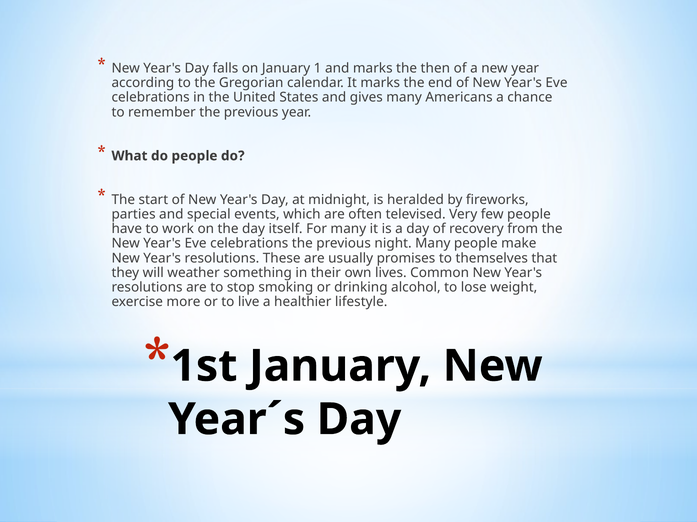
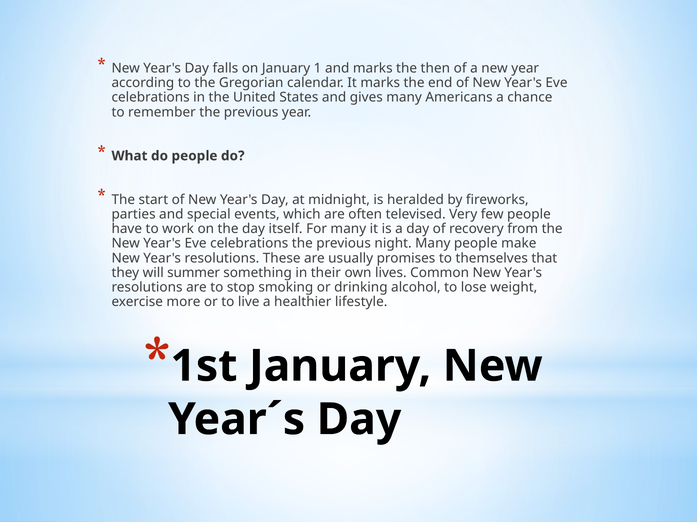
weather: weather -> summer (194, 273)
